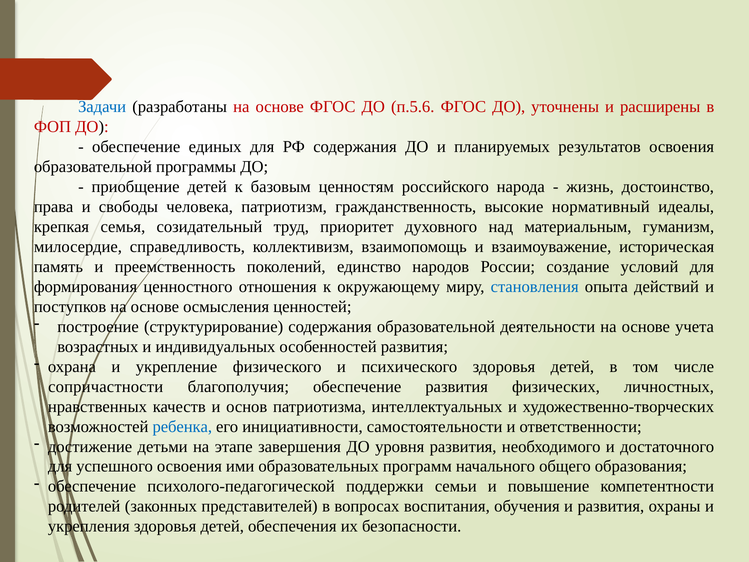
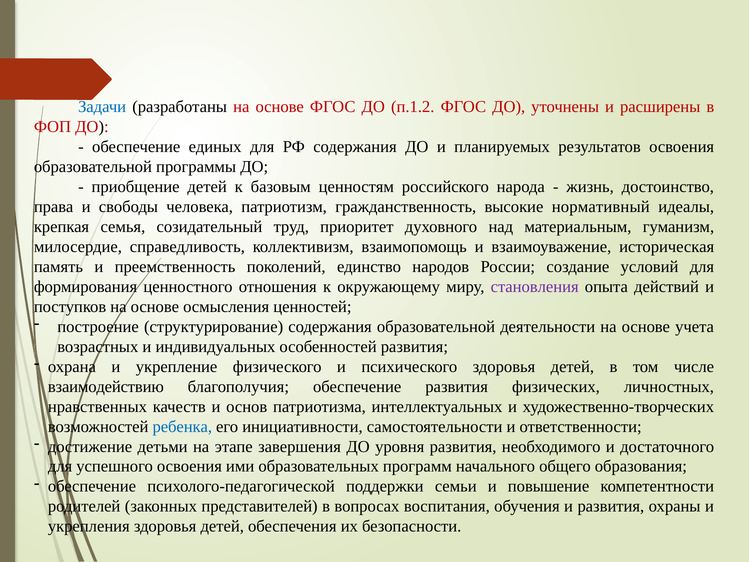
п.5.6: п.5.6 -> п.1.2 (413, 107)
становления colour: blue -> purple (535, 287)
сопричастности: сопричастности -> взаимодействию (106, 386)
